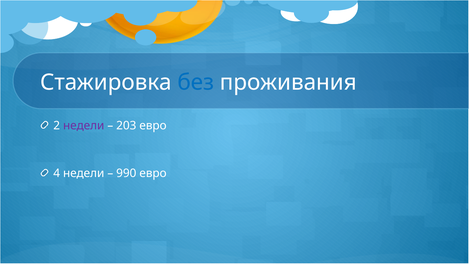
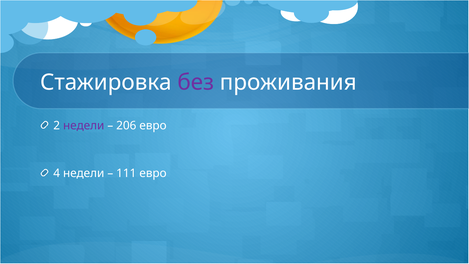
без colour: blue -> purple (196, 82)
203: 203 -> 206 (126, 125)
990: 990 -> 111 (126, 173)
